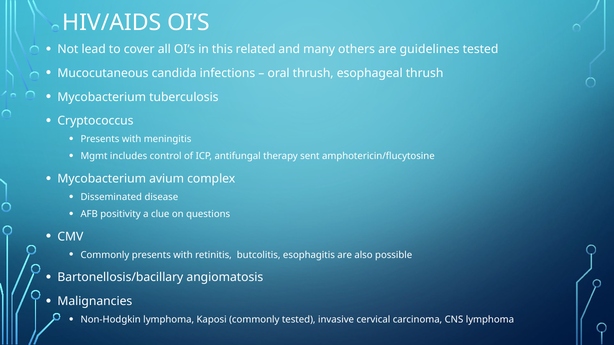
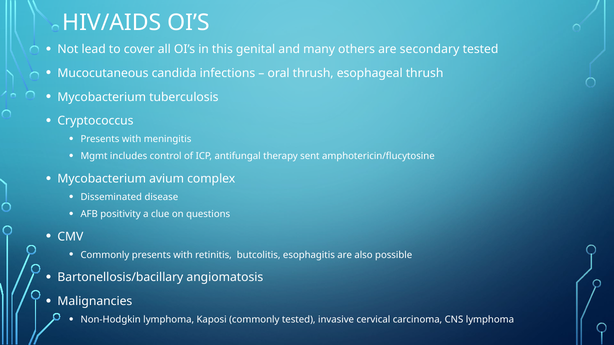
related: related -> genital (256, 49)
guidelines: guidelines -> secondary (430, 49)
